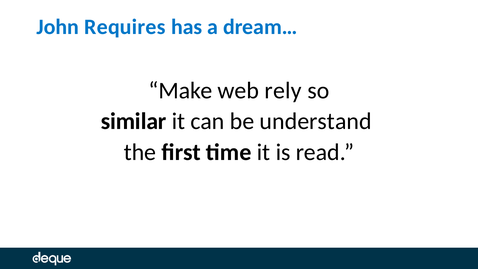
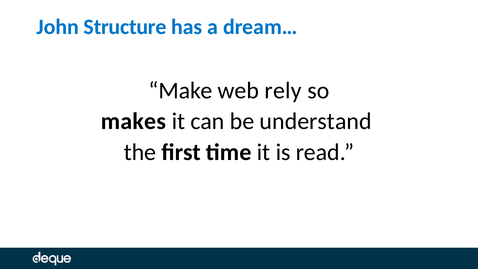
Requires: Requires -> Structure (125, 27)
similar: similar -> makes (133, 121)
